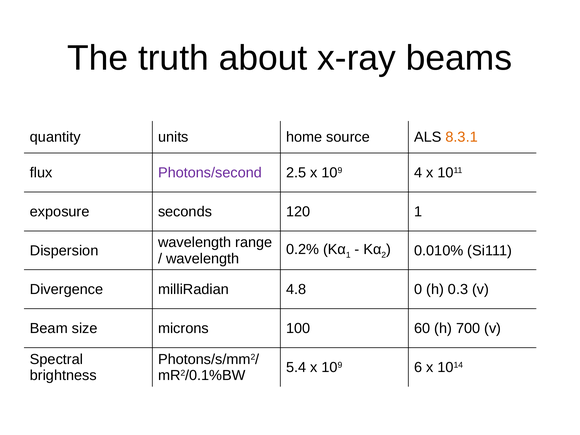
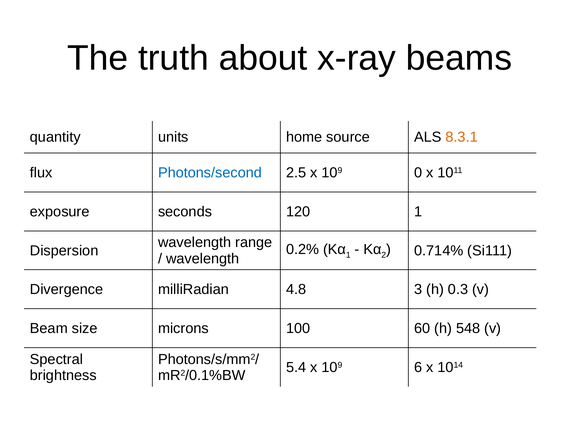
Photons/second colour: purple -> blue (210, 173)
4: 4 -> 0 (418, 173)
0.010%: 0.010% -> 0.714% (439, 251)
0: 0 -> 3 (418, 290)
700: 700 -> 548 (468, 328)
